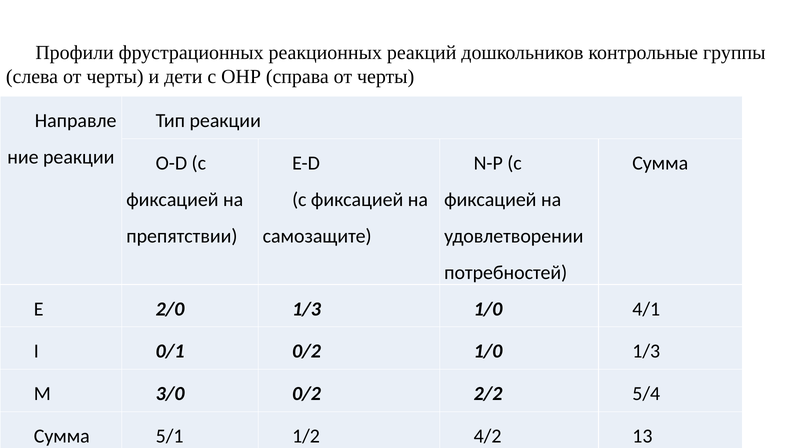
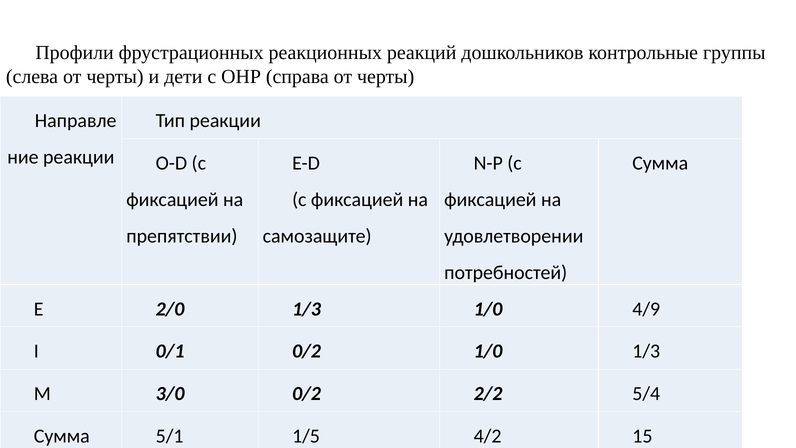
4/1: 4/1 -> 4/9 (646, 309)
1/2: 1/2 -> 1/5 (306, 436)
13: 13 -> 15 (642, 436)
